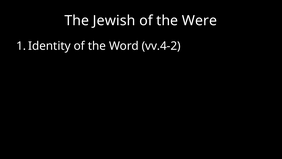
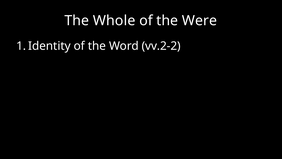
Jewish: Jewish -> Whole (114, 21)
vv.4-2: vv.4-2 -> vv.2-2 (161, 46)
